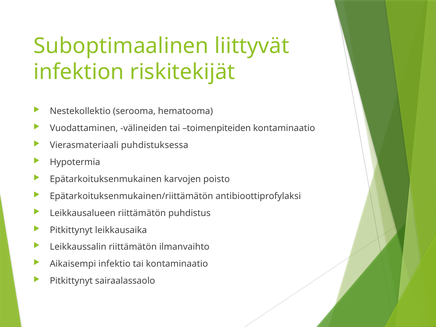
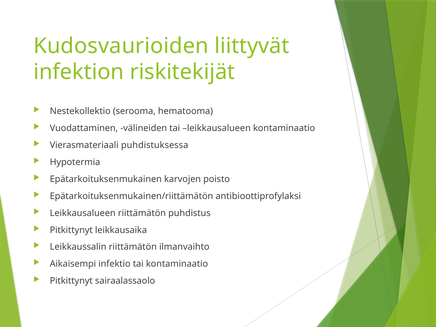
Suboptimaalinen: Suboptimaalinen -> Kudosvaurioiden (121, 46)
tai toimenpiteiden: toimenpiteiden -> leikkausalueen (217, 128)
